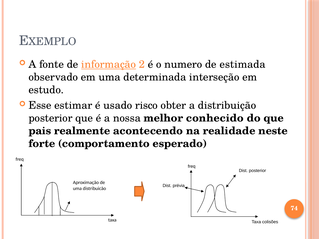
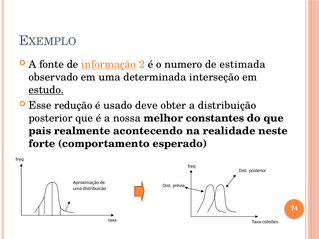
estudo underline: none -> present (46, 90)
estimar: estimar -> redução (73, 105)
risco: risco -> deve (146, 105)
conhecido: conhecido -> constantes (215, 118)
